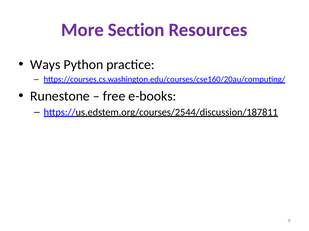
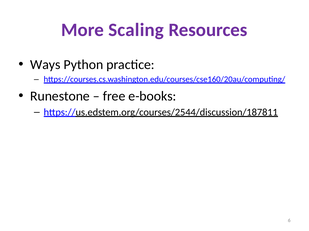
Section: Section -> Scaling (136, 30)
